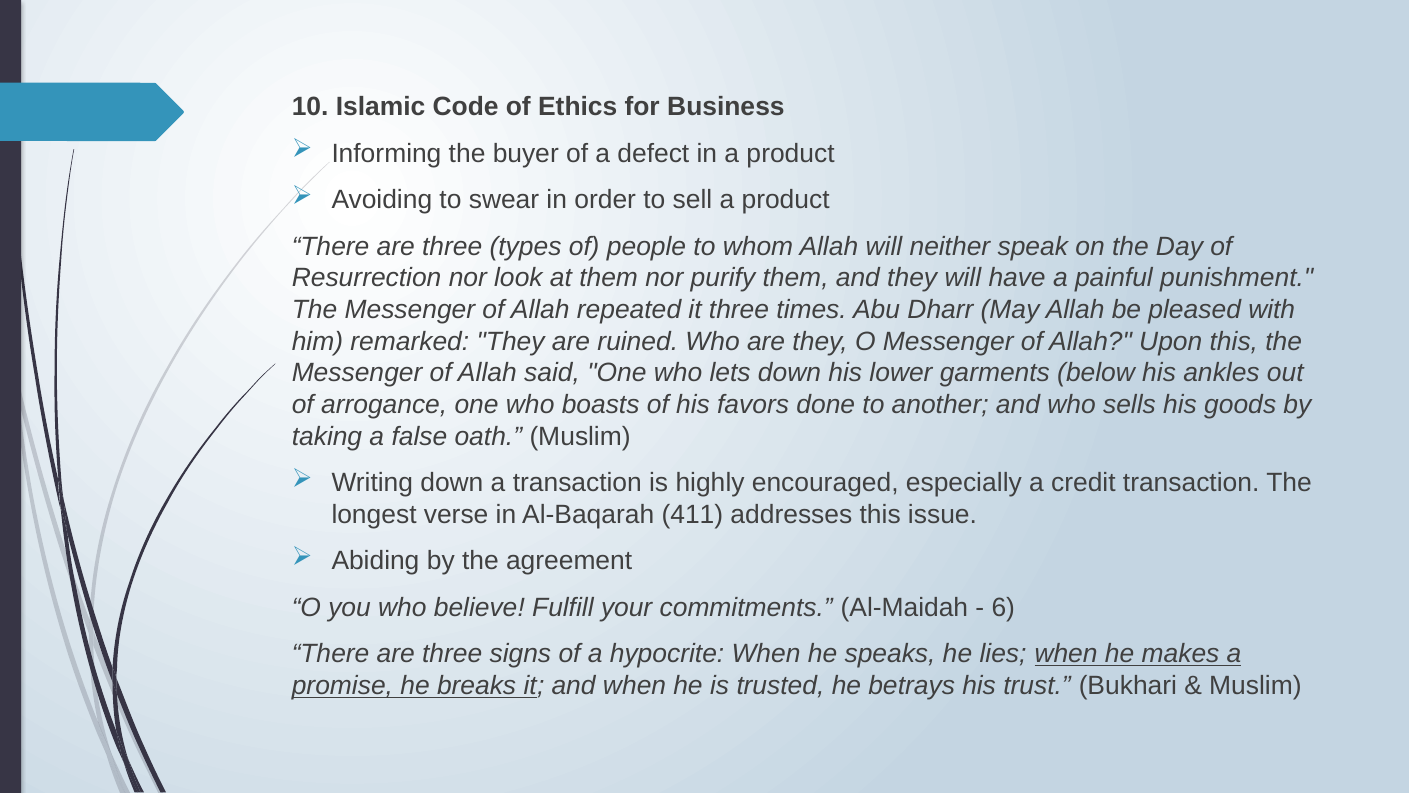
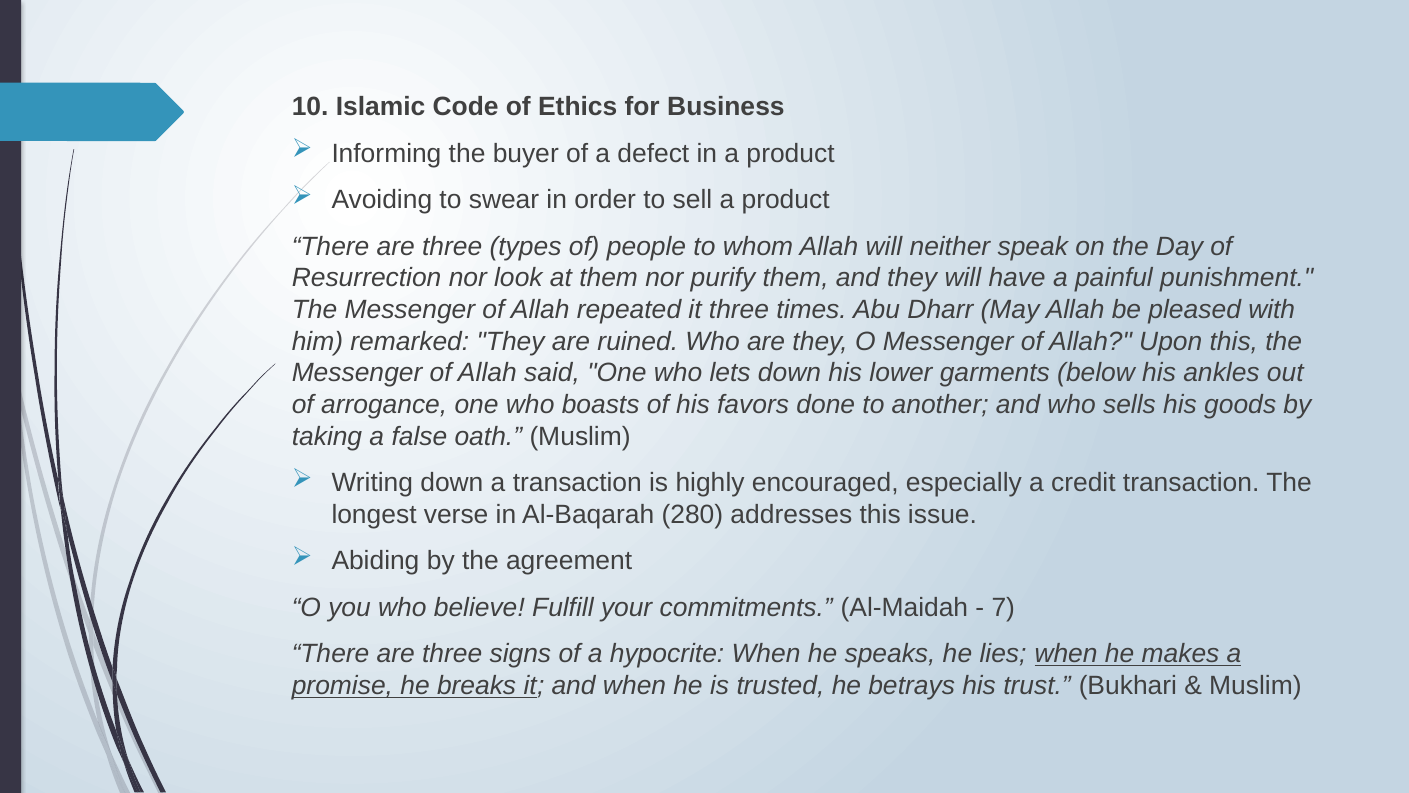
411: 411 -> 280 (692, 515)
6: 6 -> 7 (1003, 607)
